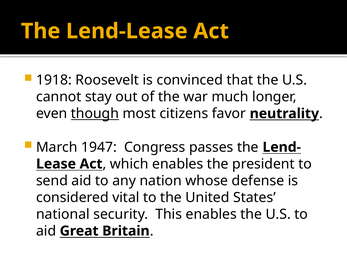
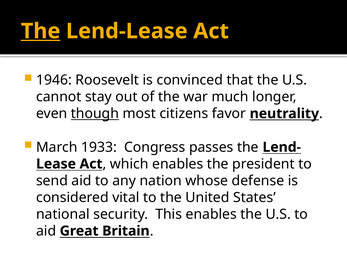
The underline: none -> present (41, 31)
1918: 1918 -> 1946 (54, 80)
1947: 1947 -> 1933 (99, 147)
